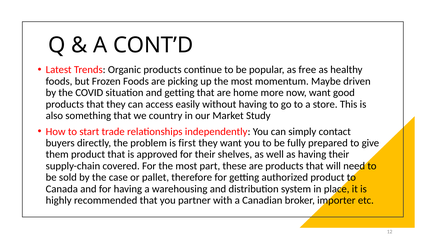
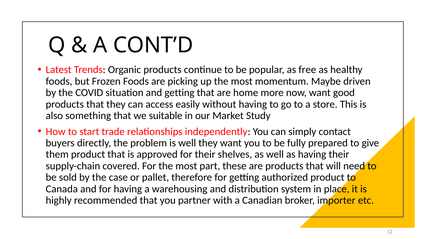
country: country -> suitable (166, 116)
is first: first -> well (187, 143)
